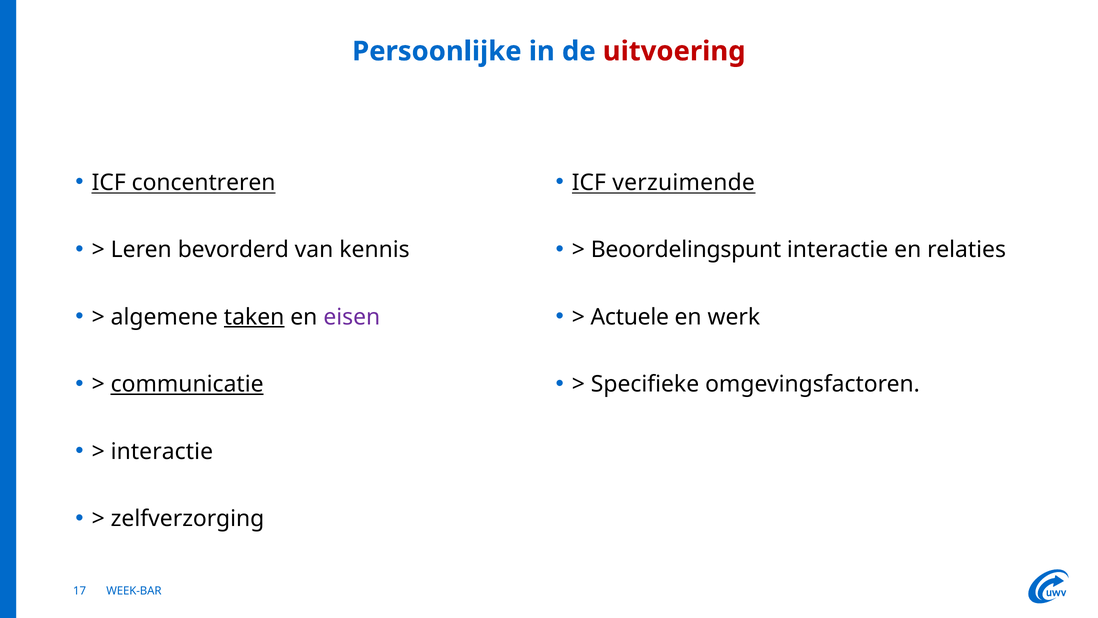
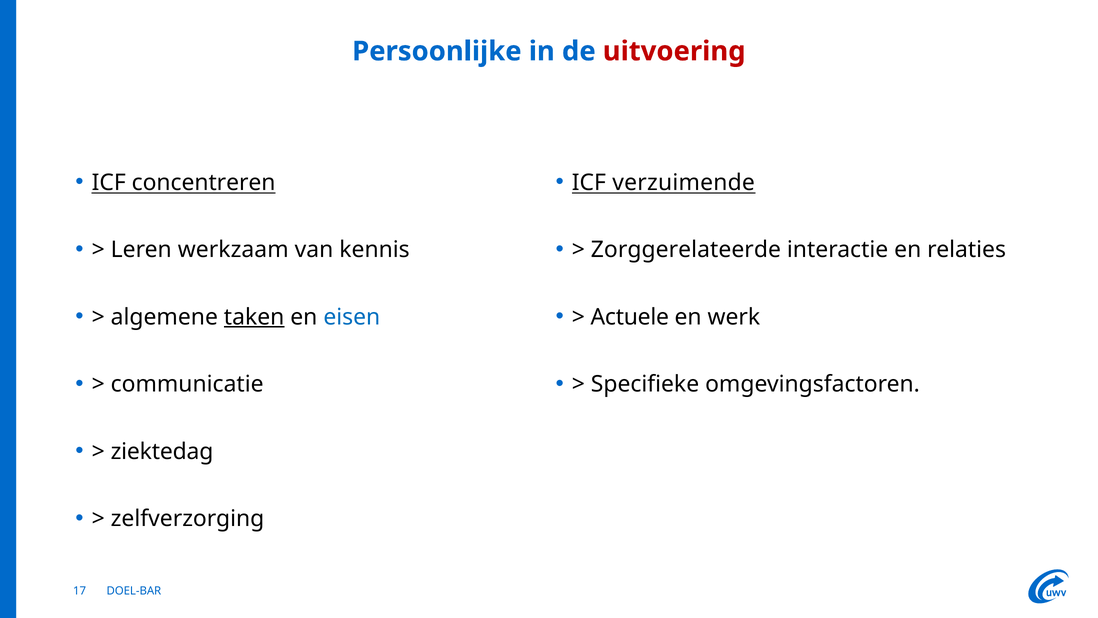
bevorderd: bevorderd -> werkzaam (233, 250)
Beoordelingspunt: Beoordelingspunt -> Zorggerelateerde (686, 250)
eisen colour: purple -> blue (352, 317)
communicatie underline: present -> none (187, 384)
interactie: interactie -> ziektedag (162, 451)
WEEK-BAR: WEEK-BAR -> DOEL-BAR (134, 590)
